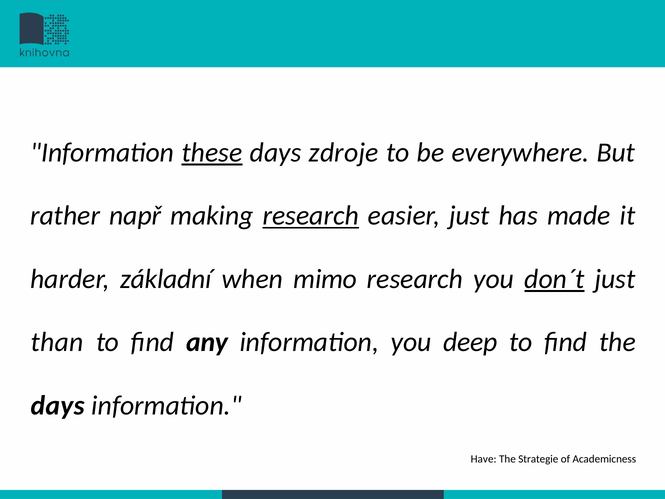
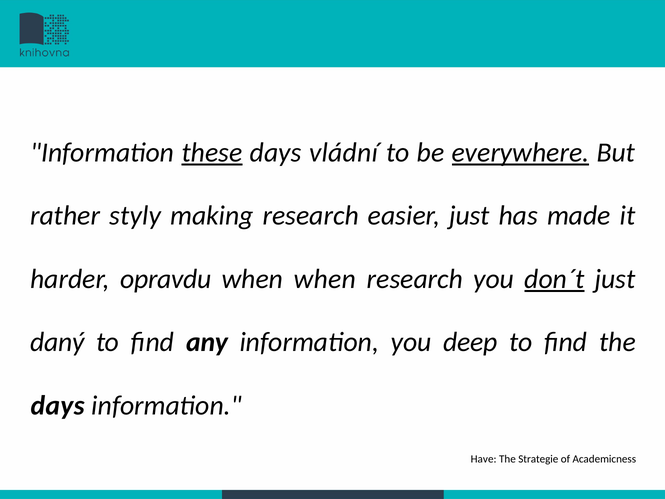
zdroje: zdroje -> vládní (344, 153)
everywhere underline: none -> present (521, 153)
např: např -> styly (135, 216)
research underline: present -> none (311, 216)
základní: základní -> opravdu (166, 279)
when mimo: mimo -> when (325, 279)
than: than -> daný (57, 342)
